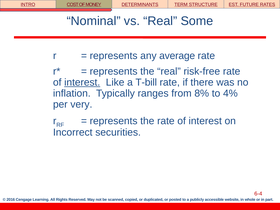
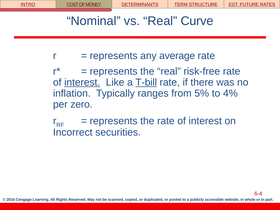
Some: Some -> Curve (197, 21)
T-bill underline: none -> present (146, 82)
8%: 8% -> 5% (202, 93)
very: very -> zero (81, 104)
